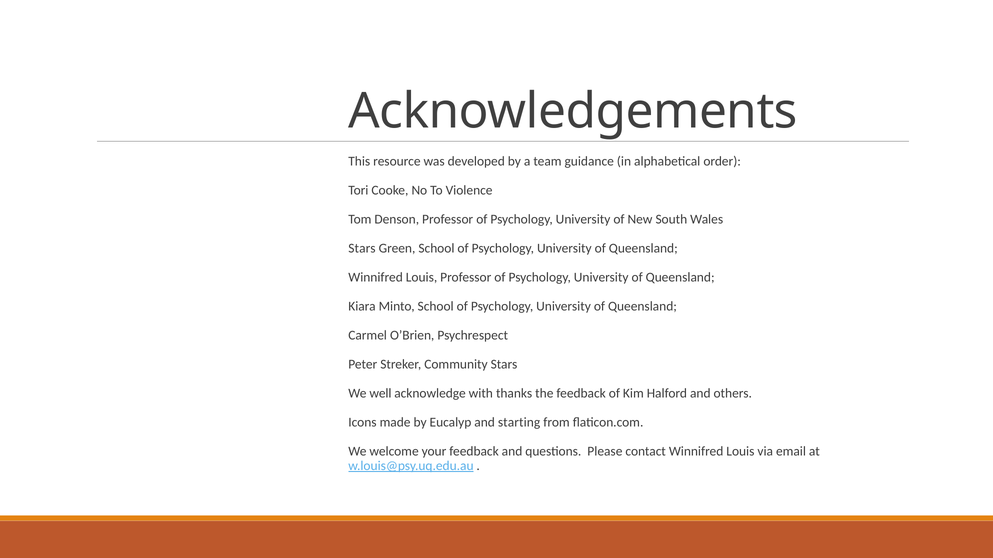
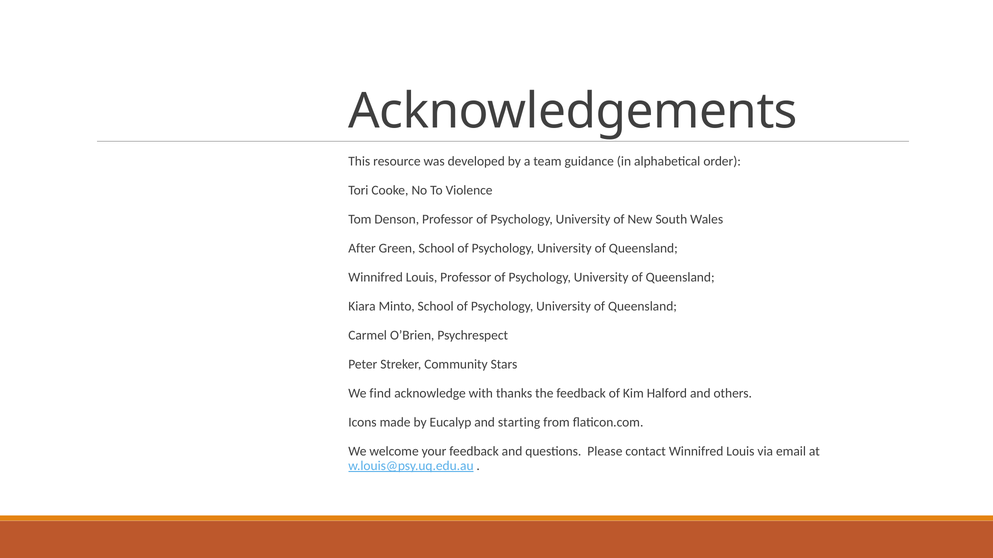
Stars: Stars -> After (362, 248)
well: well -> find (380, 393)
